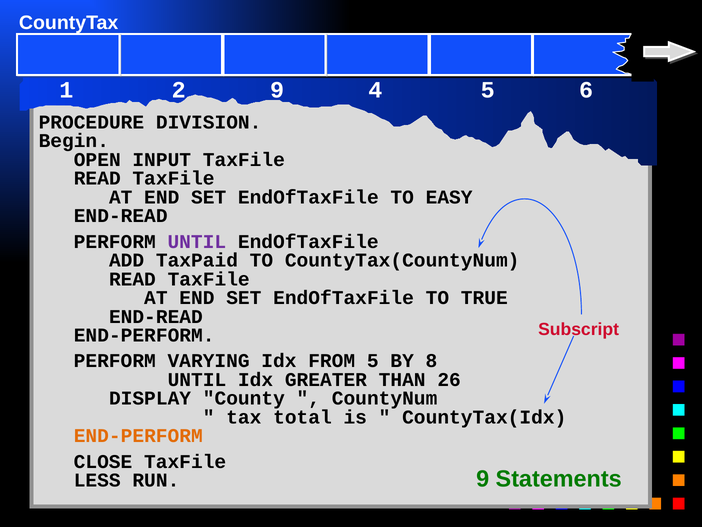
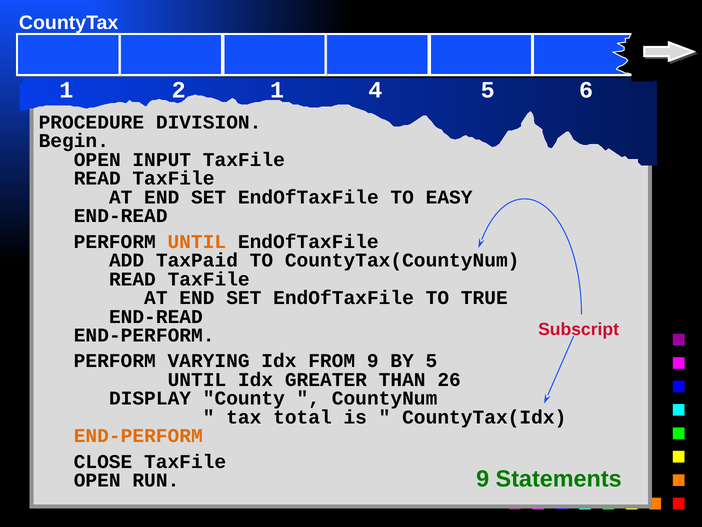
2 9: 9 -> 1 (277, 90)
UNTIL colour: purple -> orange (197, 241)
FROM 5: 5 -> 9 (373, 361)
BY 8: 8 -> 5 (431, 361)
LESS: LESS -> OPEN (97, 480)
